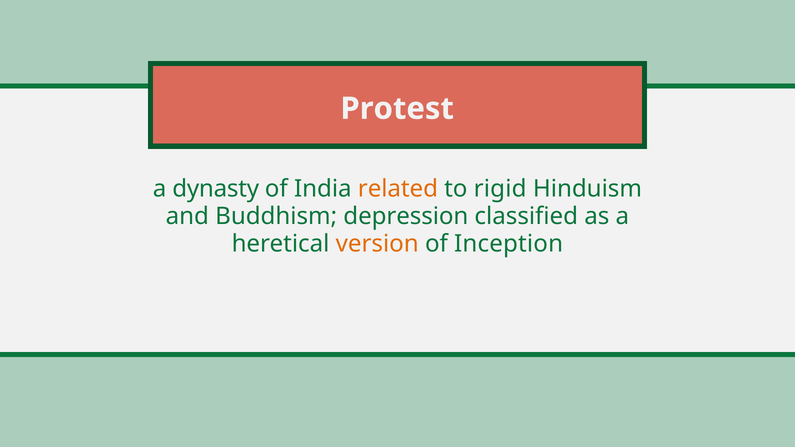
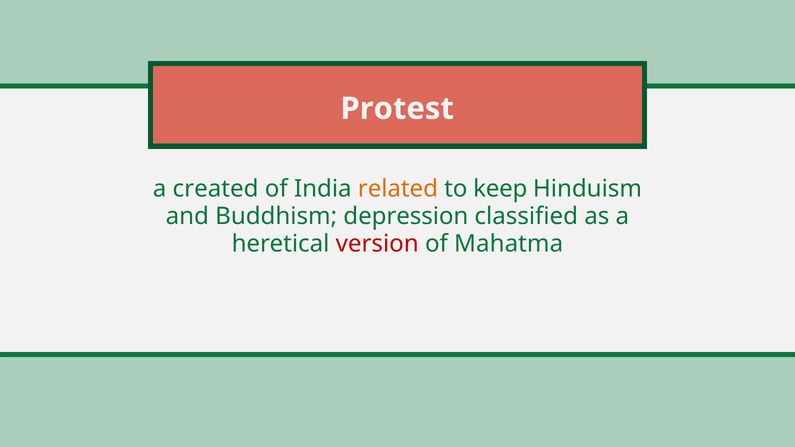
dynasty: dynasty -> created (216, 189)
rigid: rigid -> keep (500, 189)
version colour: orange -> red (377, 244)
Inception: Inception -> Mahatma (509, 244)
